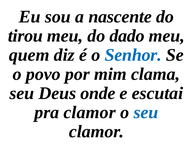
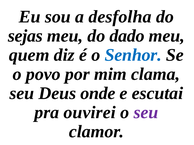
nascente: nascente -> desfolha (120, 17)
tirou: tirou -> sejas (25, 36)
pra clamor: clamor -> ouvirei (90, 113)
seu colour: blue -> purple (146, 113)
